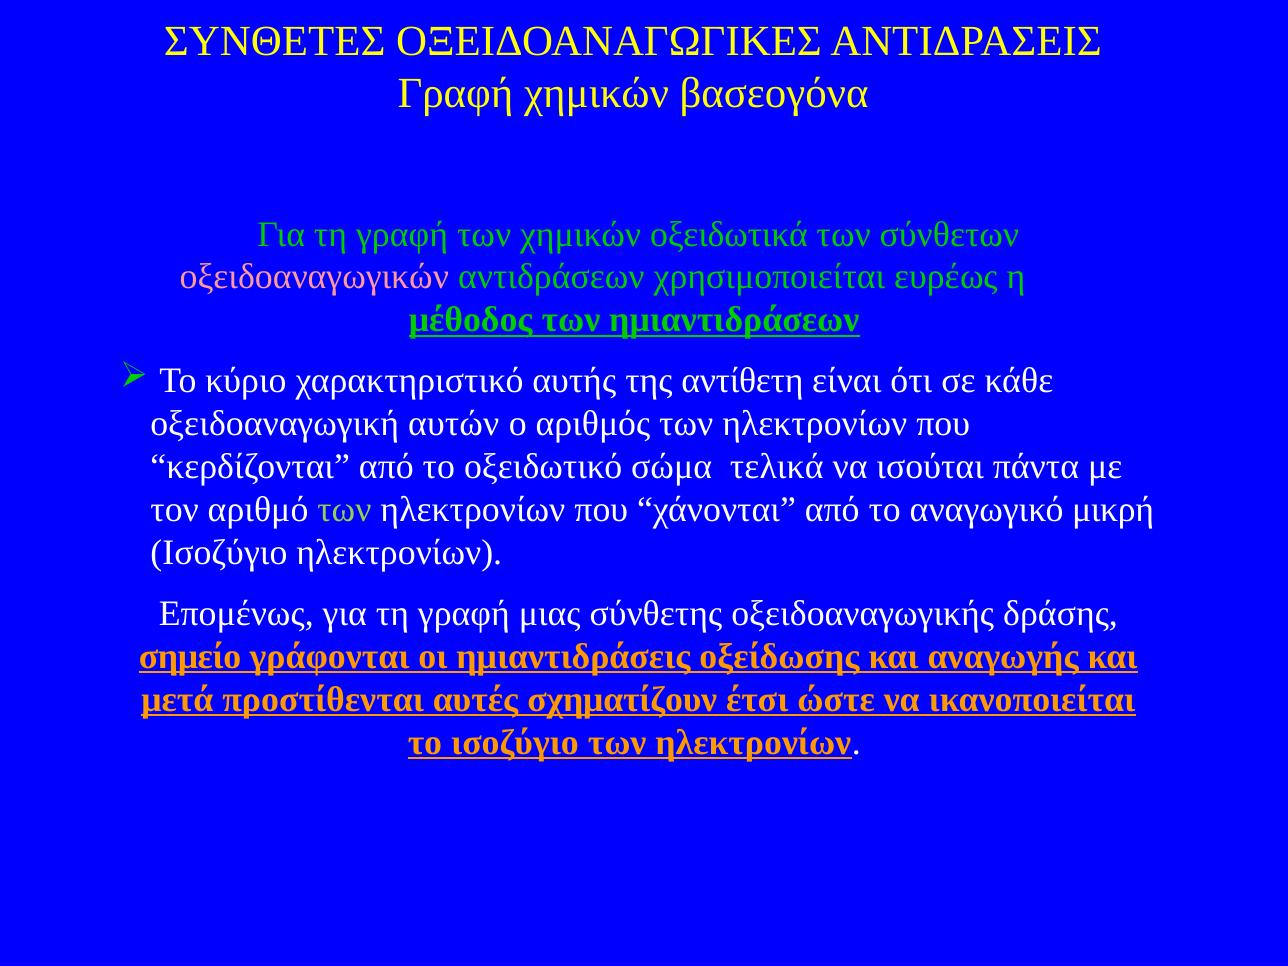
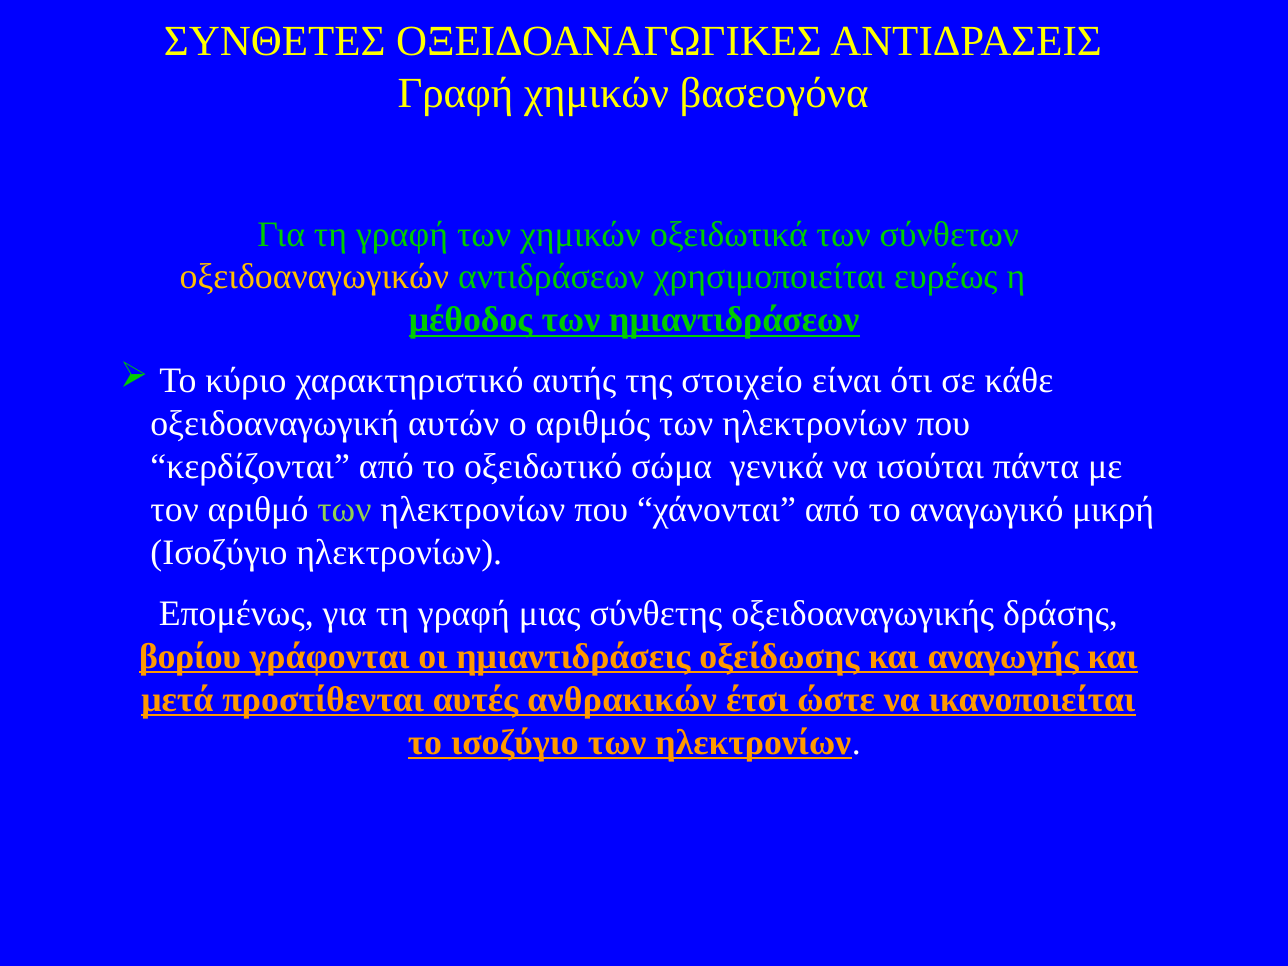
οξειδοαναγωγικών colour: pink -> yellow (314, 277)
αντίθετη: αντίθετη -> στοιχείο (742, 381)
τελικά: τελικά -> γενικά (777, 467)
σημείο: σημείο -> βορίου (190, 657)
σχηματίζουν: σχηματίζουν -> ανθρακικών (622, 700)
